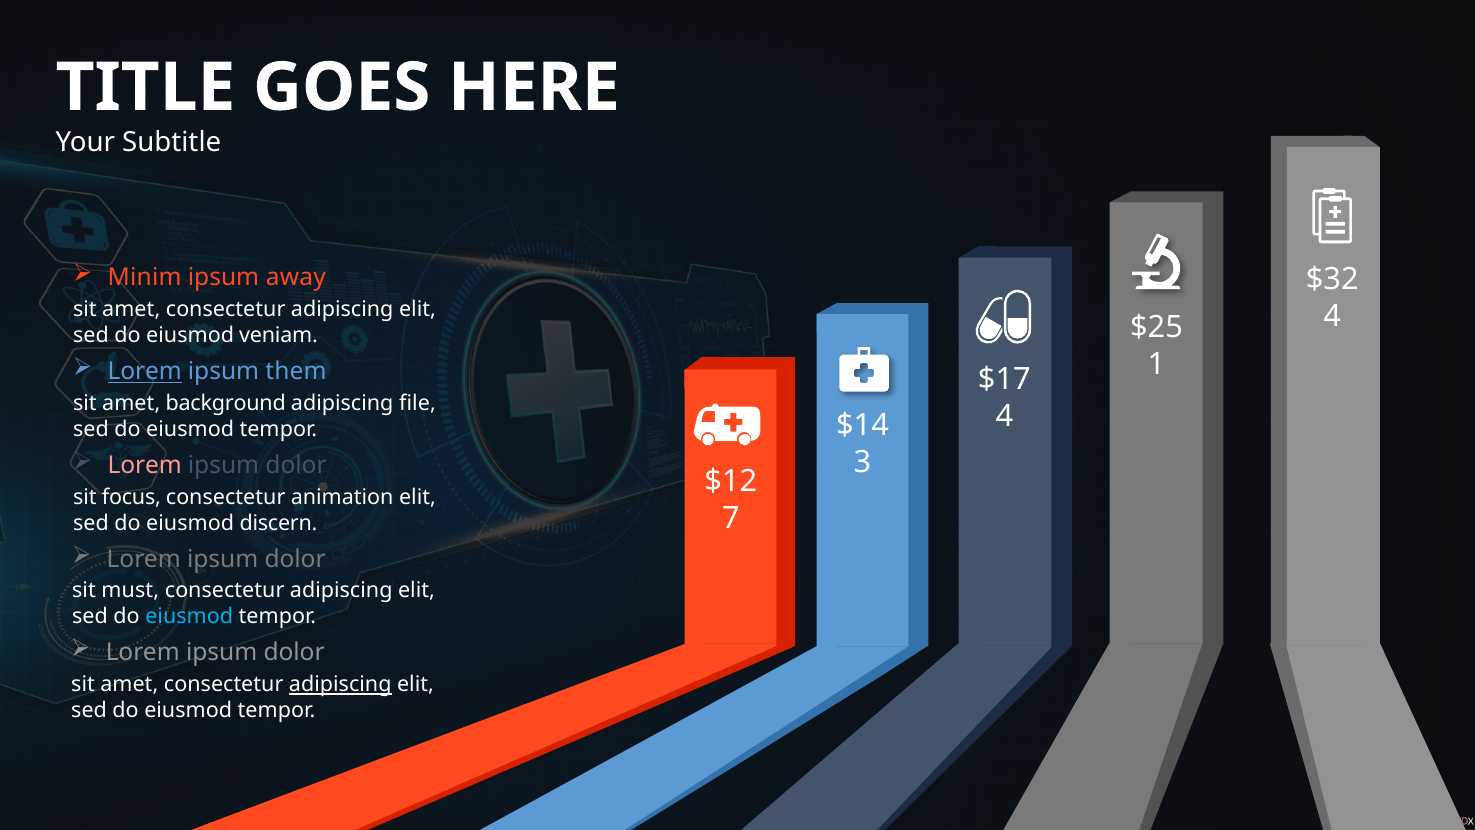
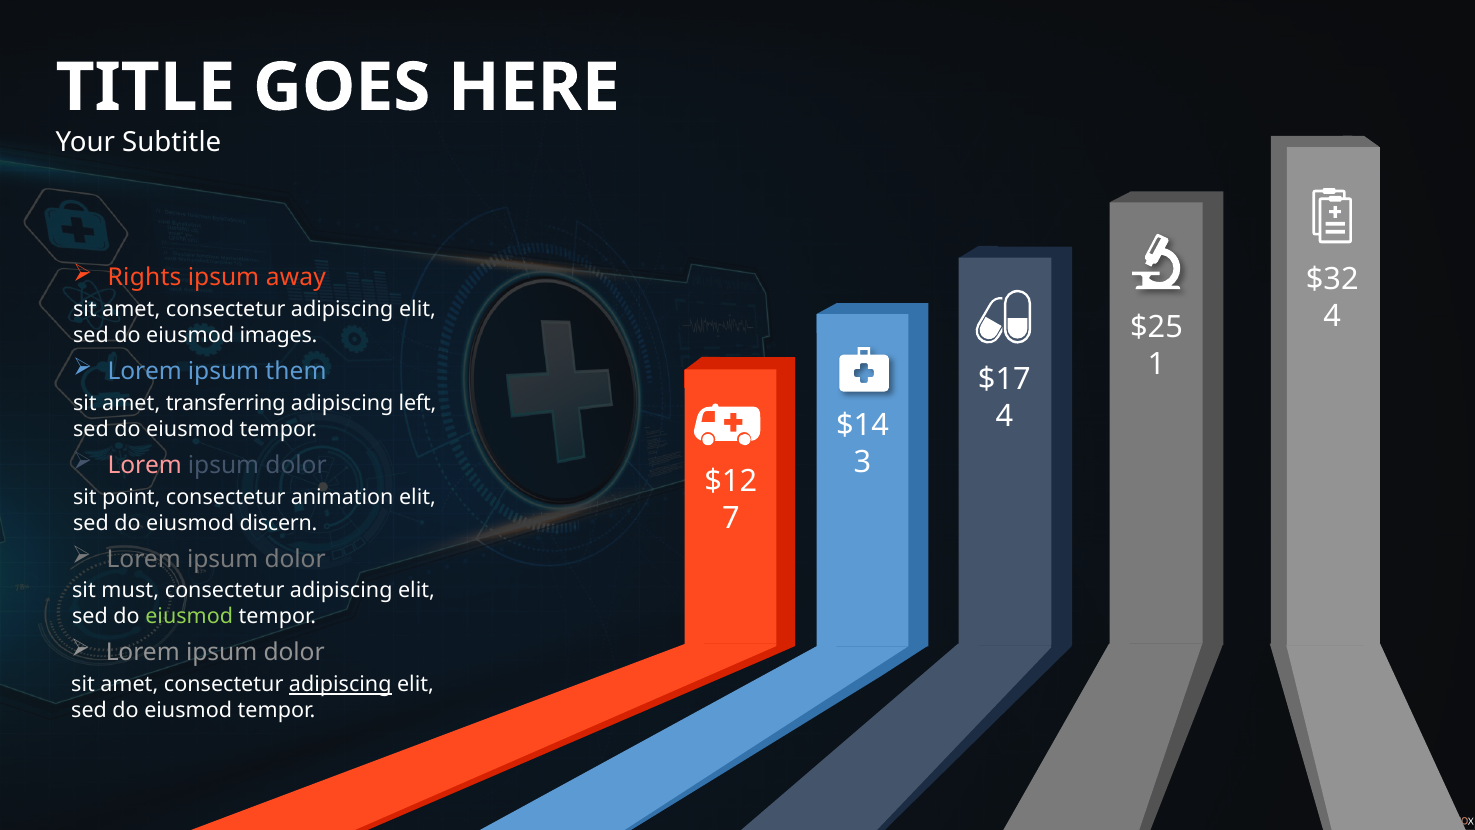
Minim: Minim -> Rights (145, 278)
veniam: veniam -> images (279, 335)
Lorem underline: present -> none (145, 372)
background: background -> transferring (226, 403)
file: file -> left (418, 403)
focus: focus -> point (131, 497)
eiusmod colour: light blue -> light green (189, 616)
